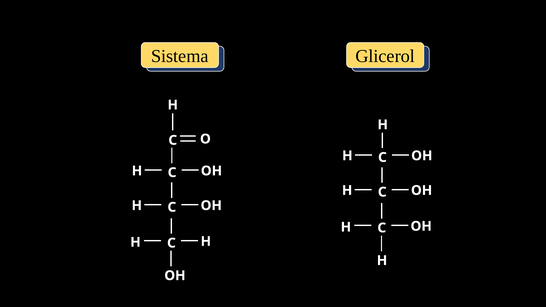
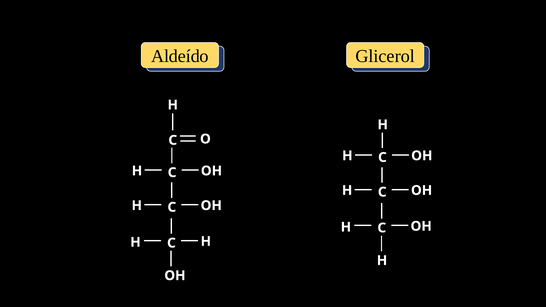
Sistema: Sistema -> Aldeído (180, 56)
